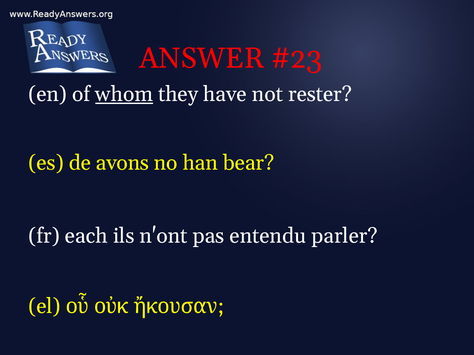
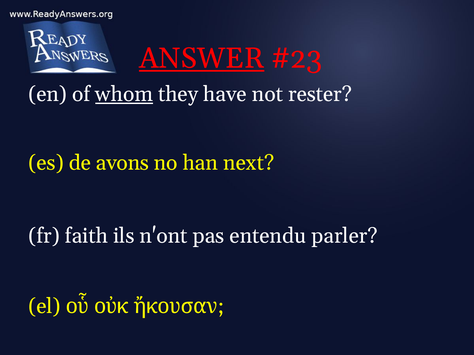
ANSWER underline: none -> present (202, 59)
bear: bear -> next (249, 163)
each: each -> faith (86, 236)
